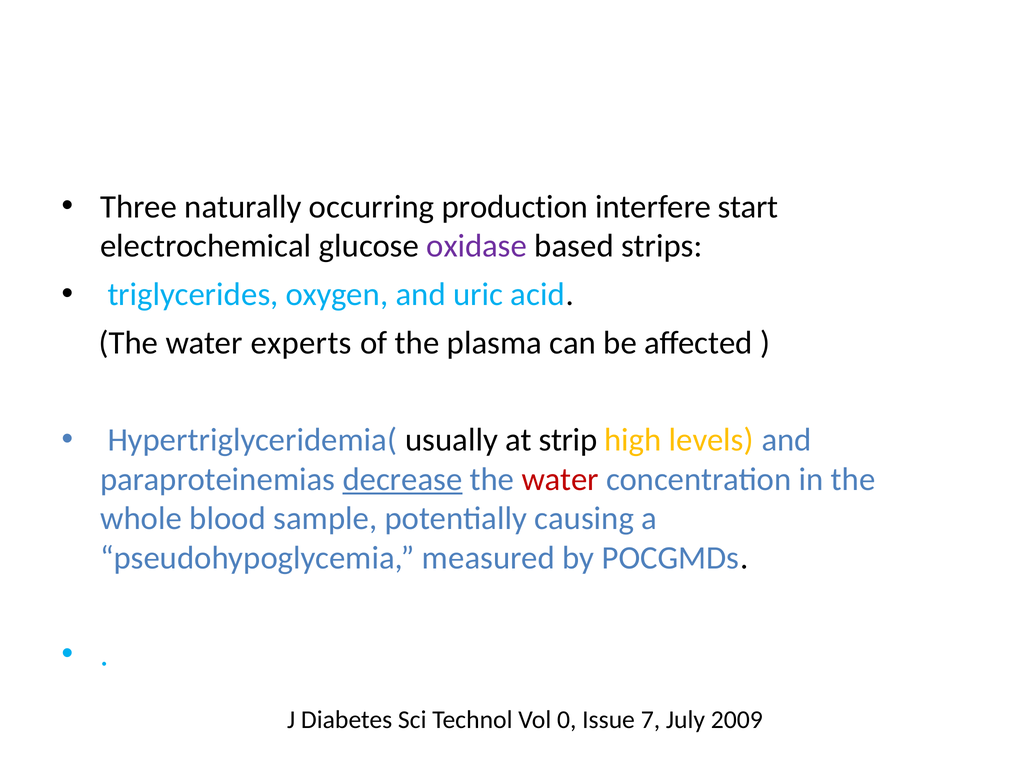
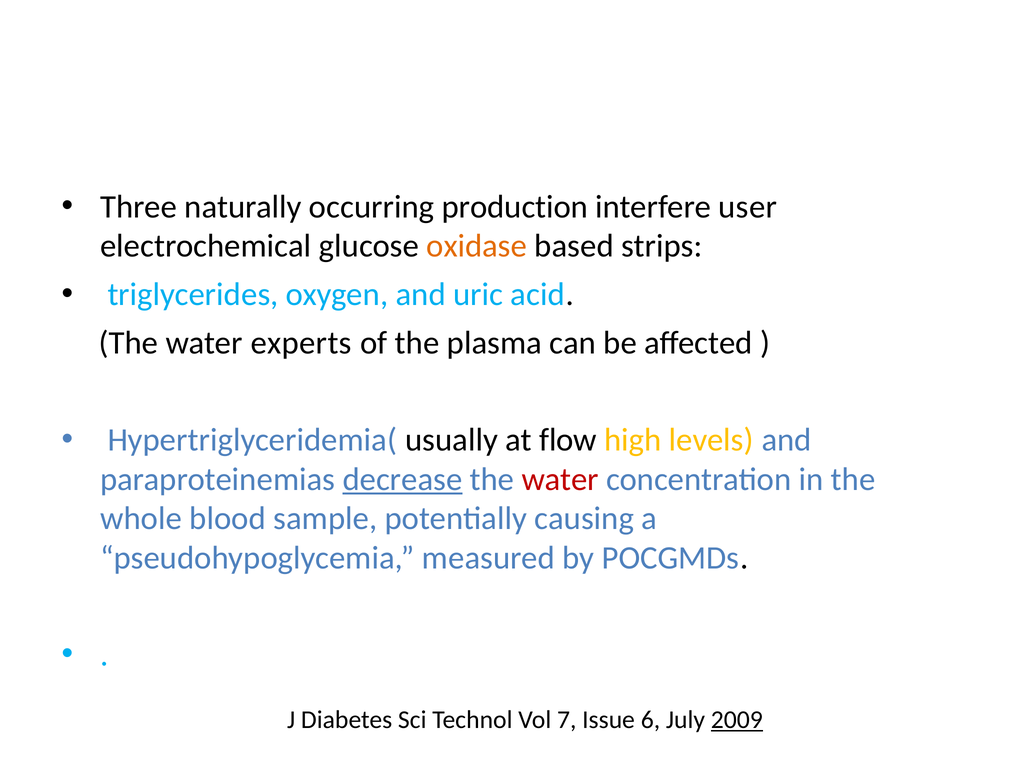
start: start -> user (748, 207)
oxidase colour: purple -> orange (477, 246)
strip: strip -> flow (568, 440)
0: 0 -> 7 (567, 720)
7: 7 -> 6 (650, 720)
2009 underline: none -> present (737, 720)
